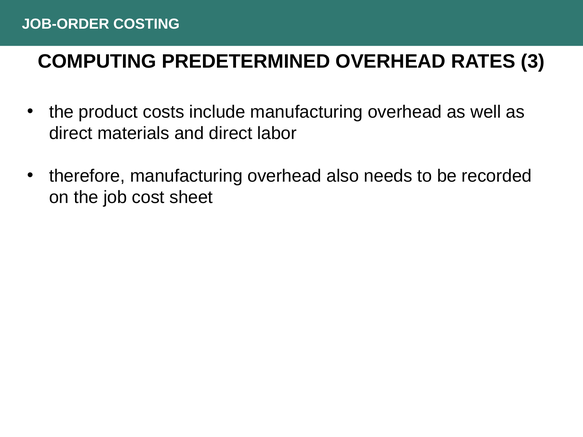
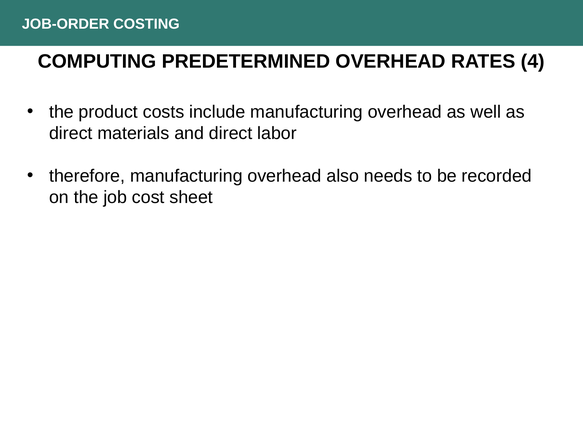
3: 3 -> 4 (533, 62)
